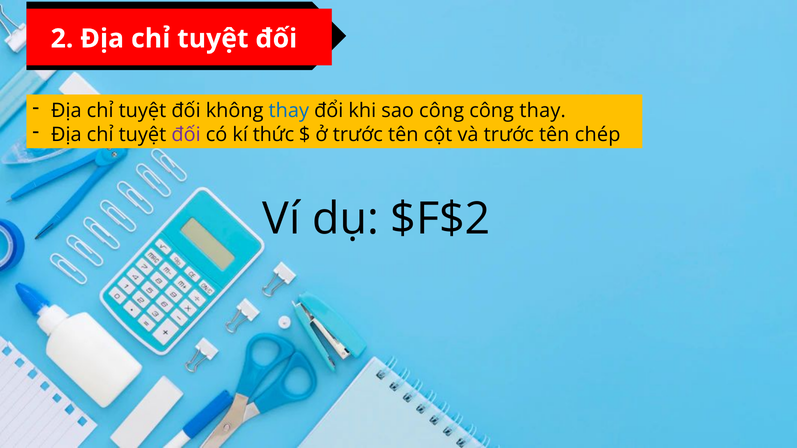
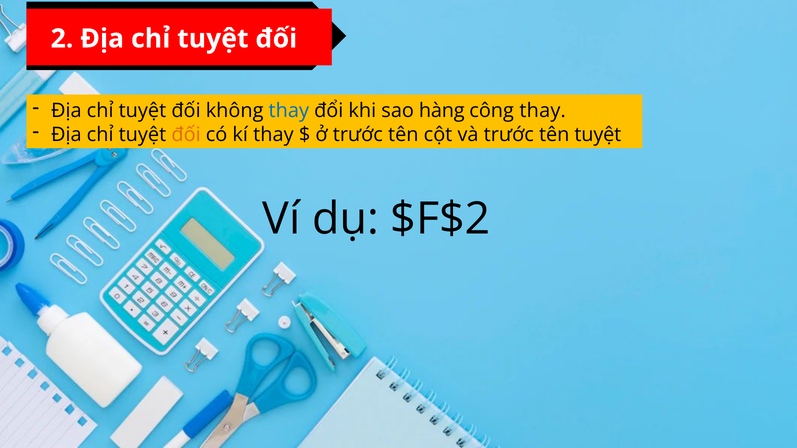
sao công: công -> hàng (442, 111)
đối colour: purple -> orange (186, 135)
kí thức: thức -> thay (273, 135)
tên chép: chép -> tuyệt (598, 135)
